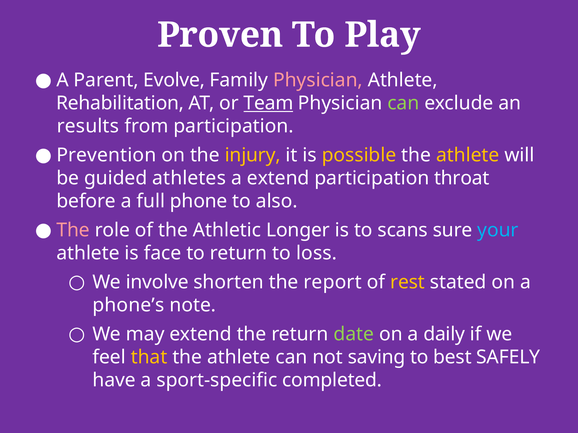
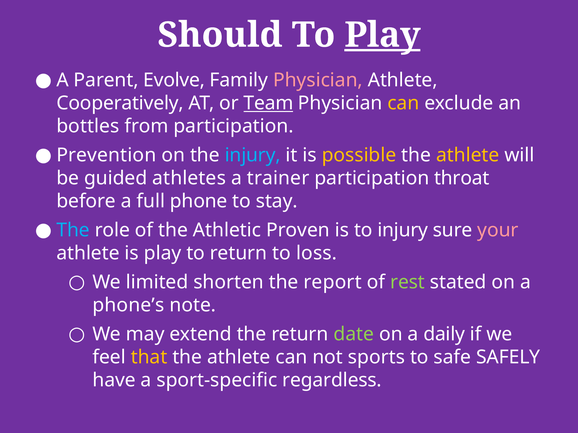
Proven: Proven -> Should (220, 35)
Play underline: none -> present (383, 35)
Rehabilitation: Rehabilitation -> Cooperatively (120, 103)
can colour: light green -> yellow (403, 103)
results: results -> bottles (88, 126)
injury colour: yellow -> light blue (253, 155)
a extend: extend -> trainer (278, 178)
also: also -> stay (277, 202)
The colour: pink -> light blue (73, 230)
Longer: Longer -> Proven (298, 230)
to scans: scans -> injury (403, 230)
your colour: light blue -> pink (498, 230)
is face: face -> play (163, 254)
involve: involve -> limited (157, 282)
rest colour: yellow -> light green (408, 282)
saving: saving -> sports (376, 358)
best: best -> safe (452, 358)
completed: completed -> regardless (332, 381)
